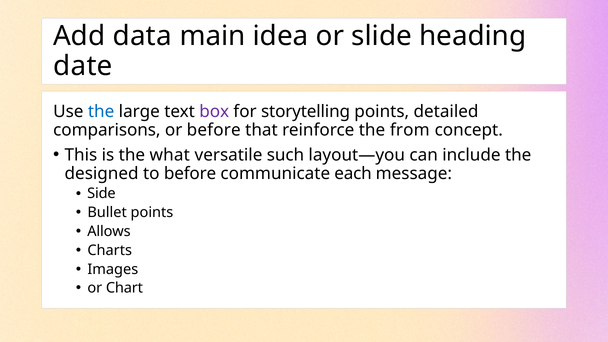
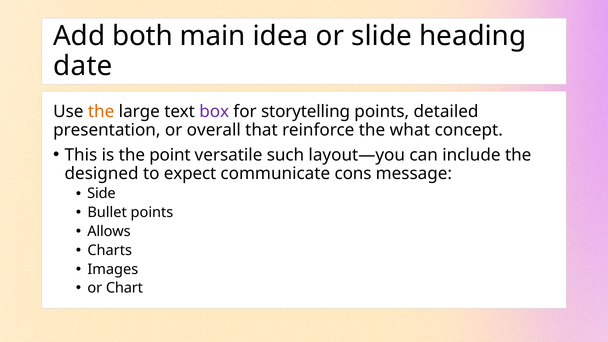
data: data -> both (143, 36)
the colour: blue -> orange (101, 112)
comparisons: comparisons -> presentation (107, 130)
or before: before -> overall (214, 130)
from: from -> what (410, 130)
what: what -> point (170, 155)
to before: before -> expect (190, 173)
each: each -> cons (353, 173)
